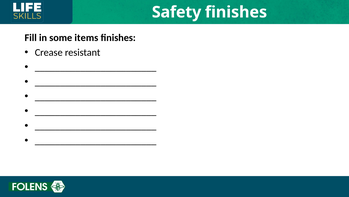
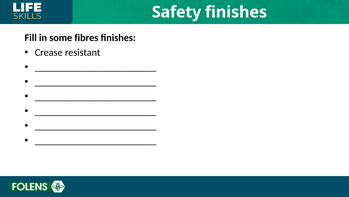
items: items -> fibres (86, 38)
